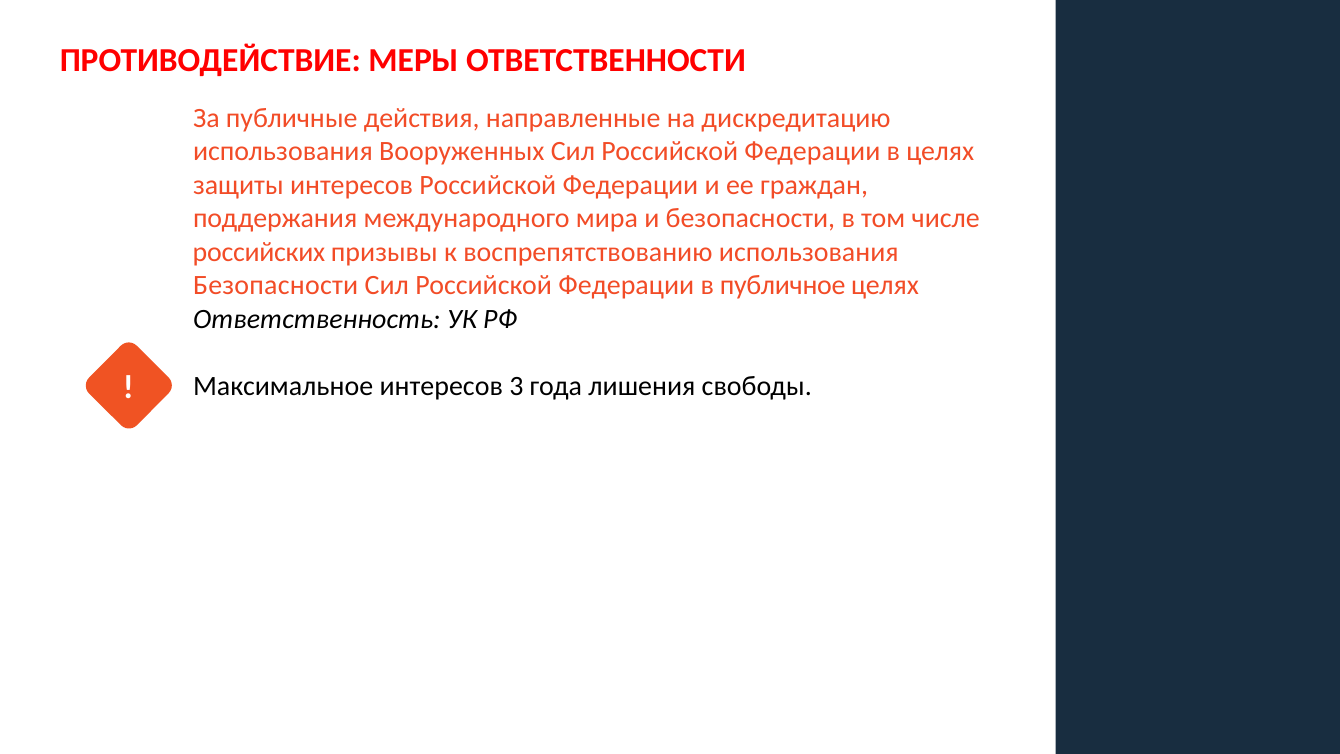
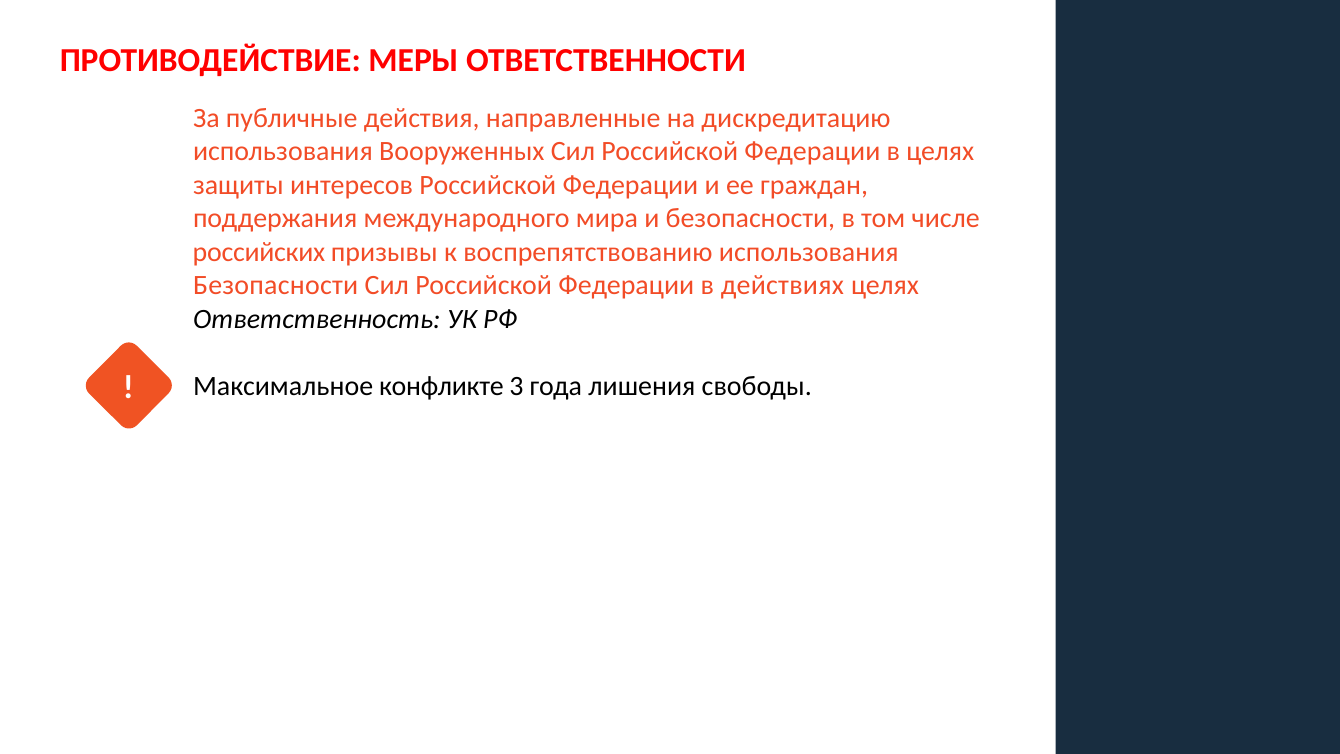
публичное: публичное -> действиях (782, 285)
Максимальное интересов: интересов -> конфликте (441, 386)
